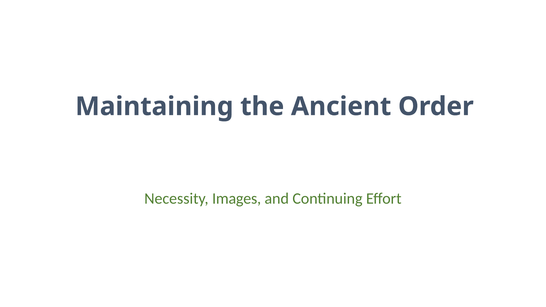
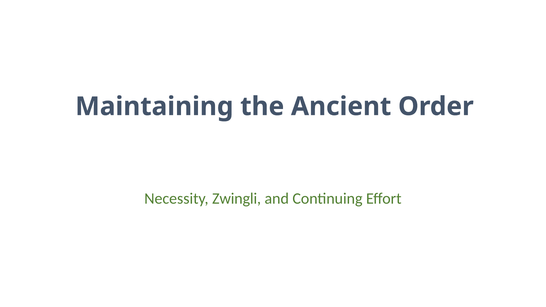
Images: Images -> Zwingli (237, 199)
